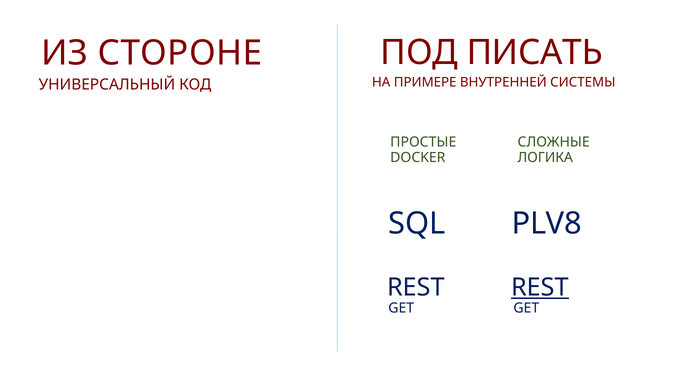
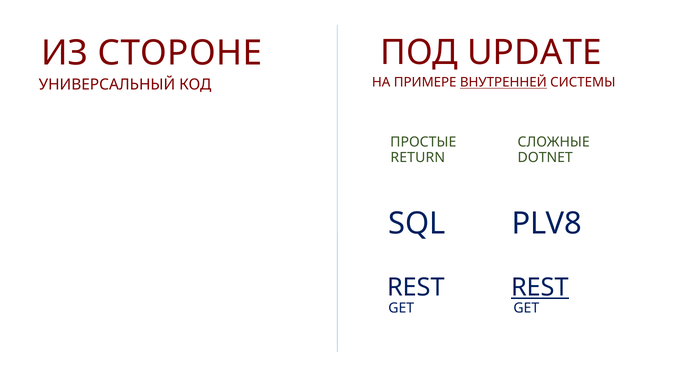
ПИСАТЬ: ПИСАТЬ -> UPDATE (534, 53)
ВНУТРЕННЕЙ underline: none -> present (503, 83)
DOCKER: DOCKER -> RETURN (418, 157)
ЛОГИКА: ЛОГИКА -> DOTNET (545, 157)
